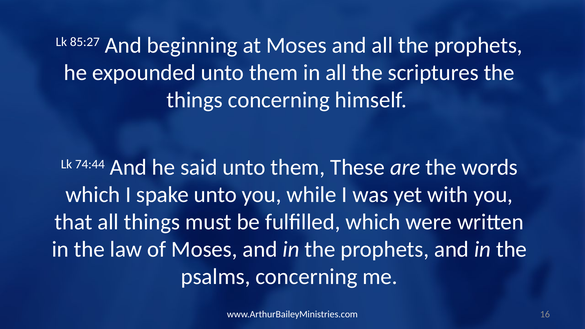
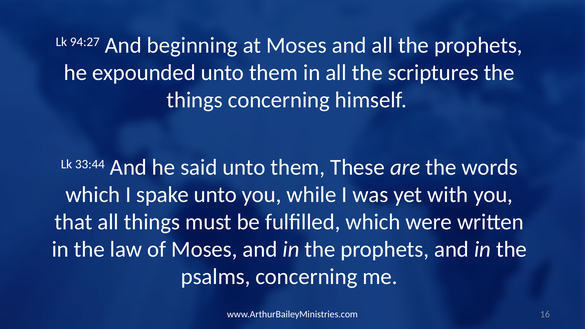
85:27: 85:27 -> 94:27 (85, 42)
74:44: 74:44 -> 33:44 (90, 164)
